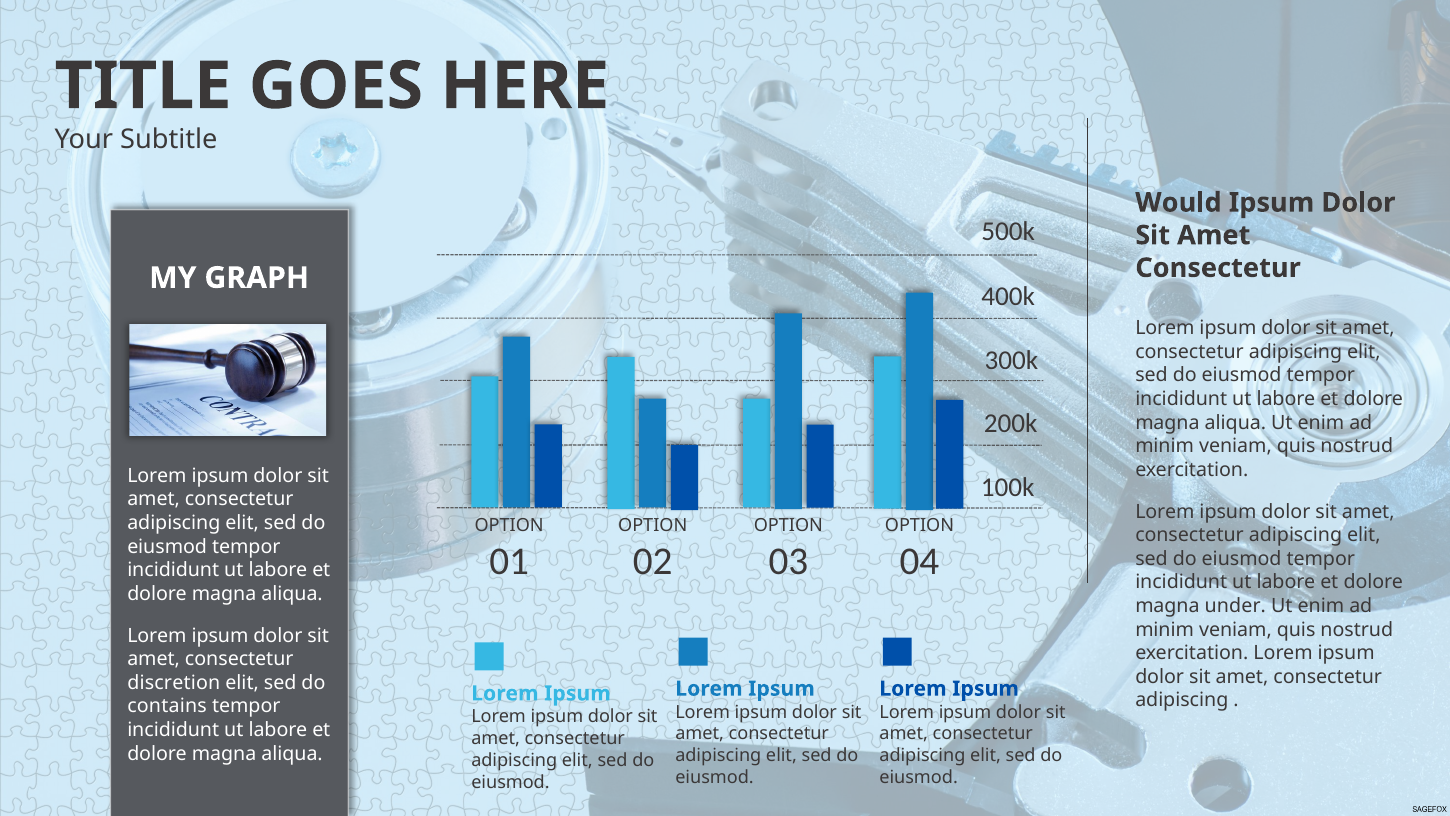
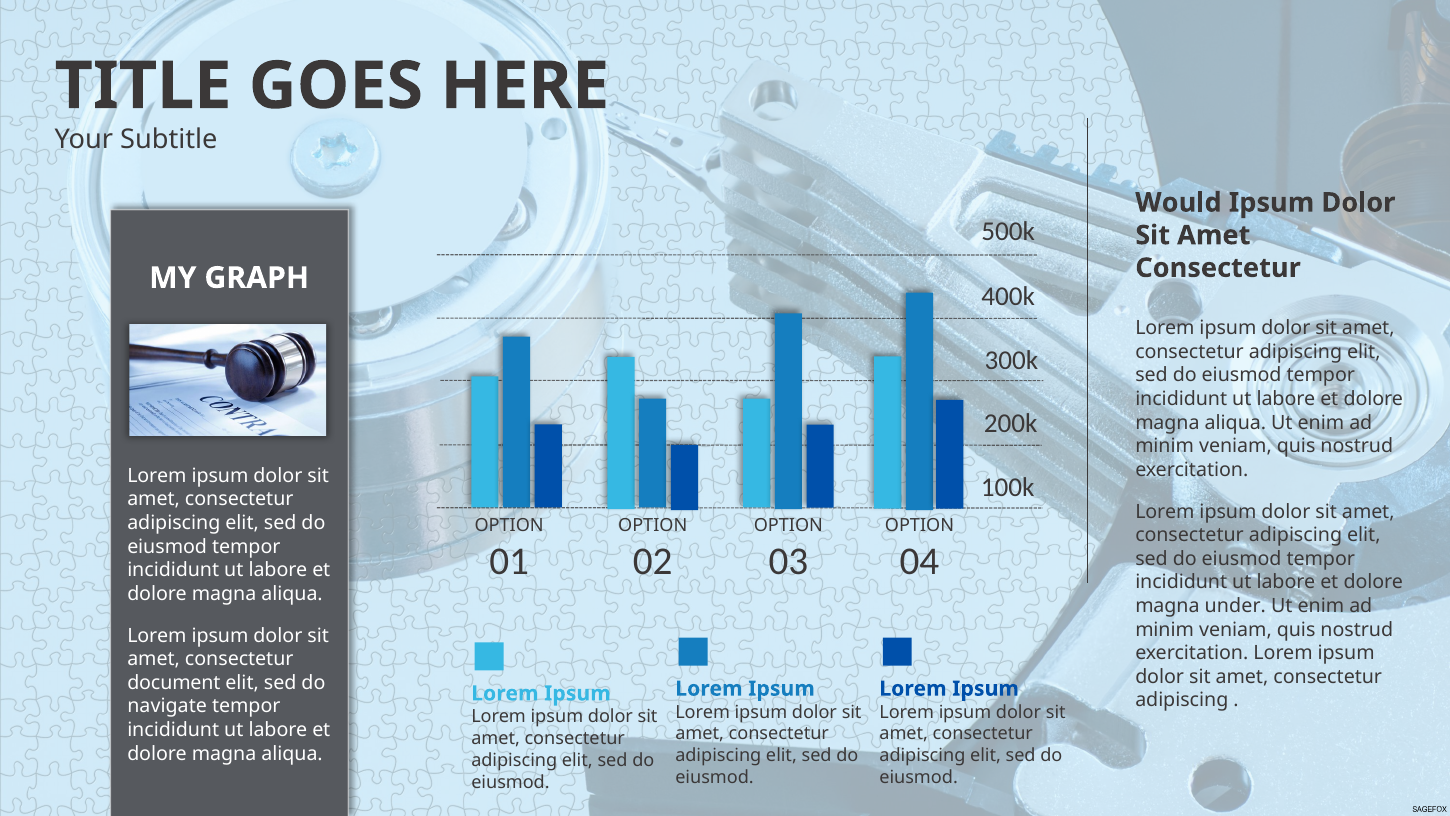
discretion: discretion -> document (174, 682)
contains: contains -> navigate (167, 706)
